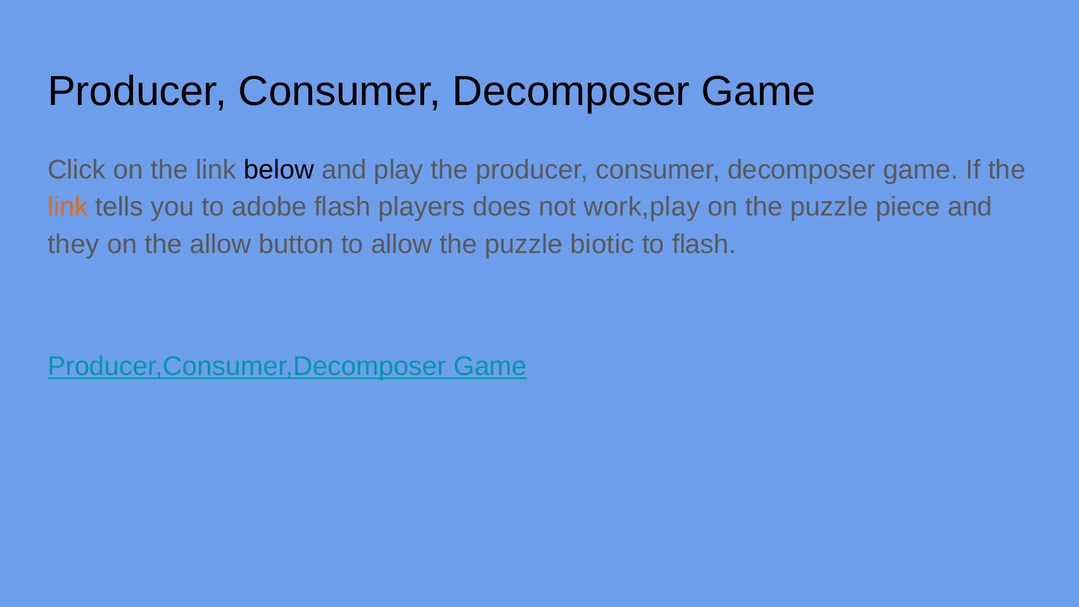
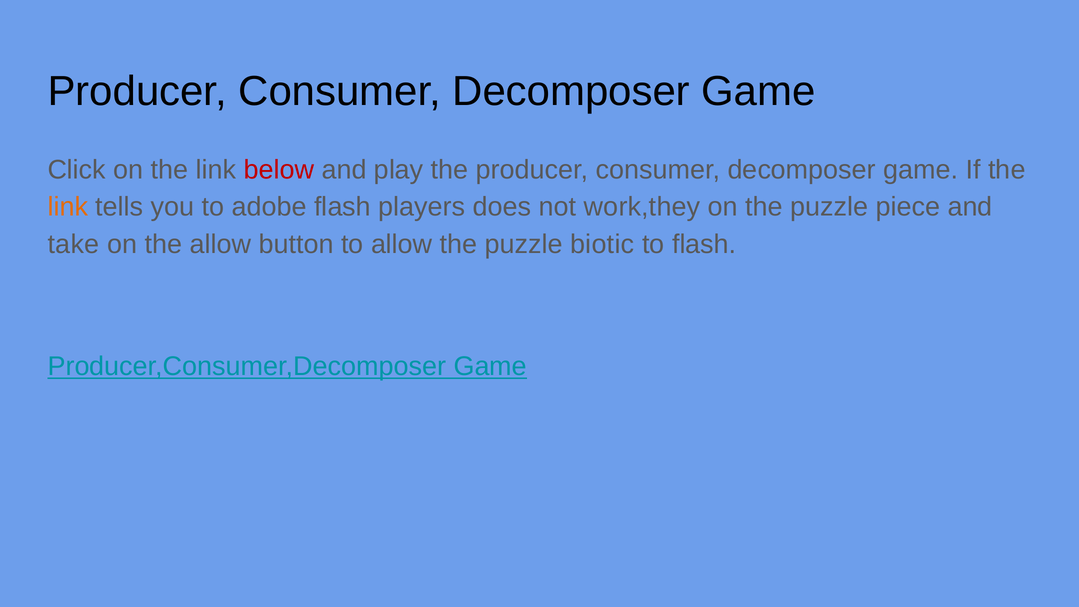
below colour: black -> red (279, 170)
work,play: work,play -> work,they (642, 207)
they: they -> take (74, 244)
